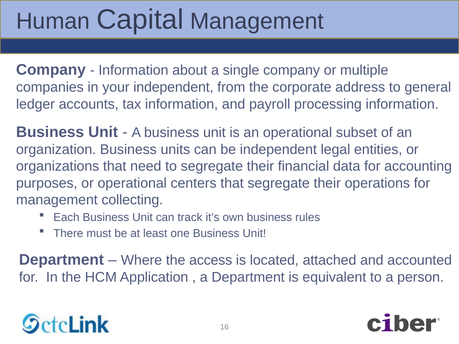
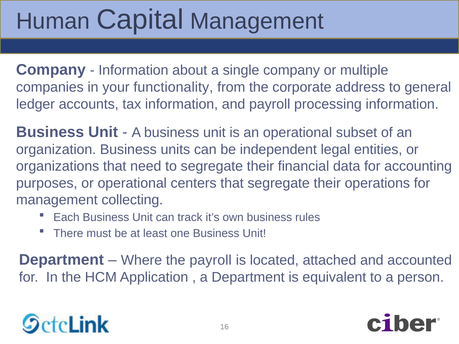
your independent: independent -> functionality (173, 87)
the access: access -> payroll (211, 260)
